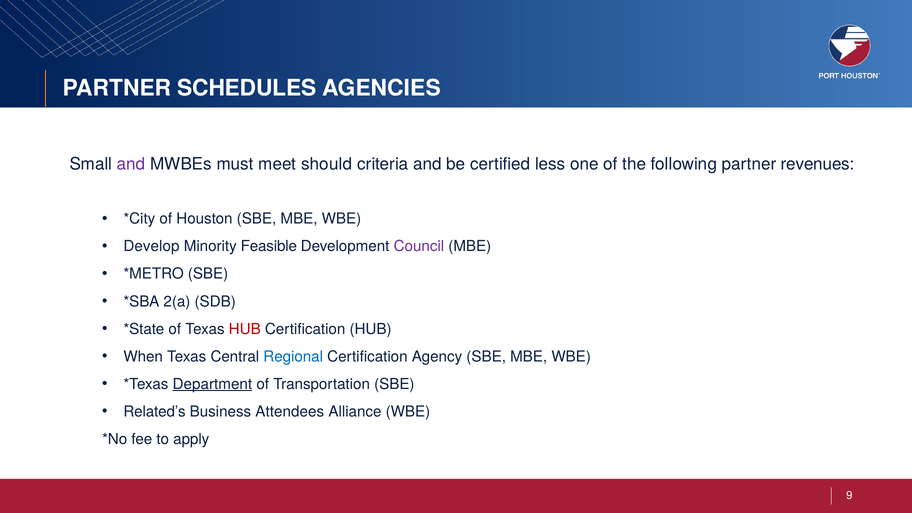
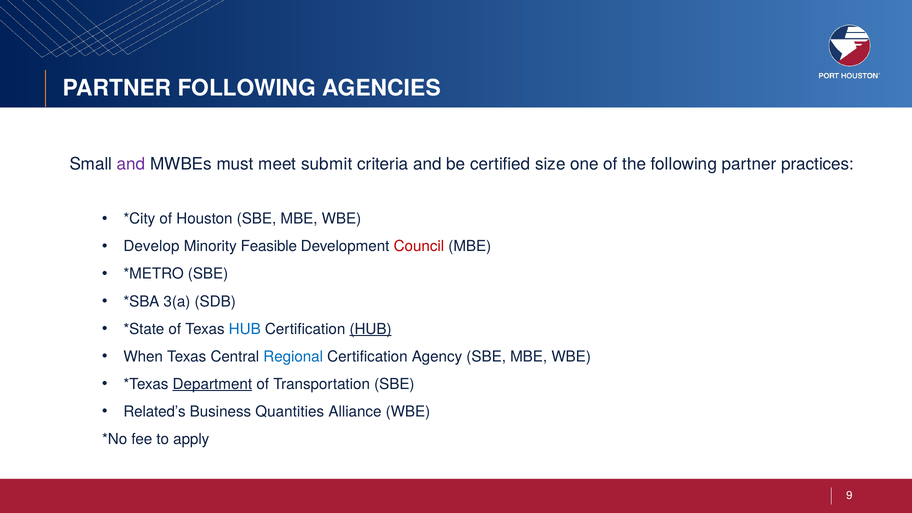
PARTNER SCHEDULES: SCHEDULES -> FOLLOWING (247, 88)
should: should -> submit (327, 164)
less: less -> size (550, 164)
revenues: revenues -> practices (818, 164)
Council colour: purple -> red (419, 246)
2(a: 2(a -> 3(a (177, 301)
HUB colour: red -> blue (245, 329)
HUB underline: none -> present (371, 329)
Attendees: Attendees -> Quantities (290, 412)
